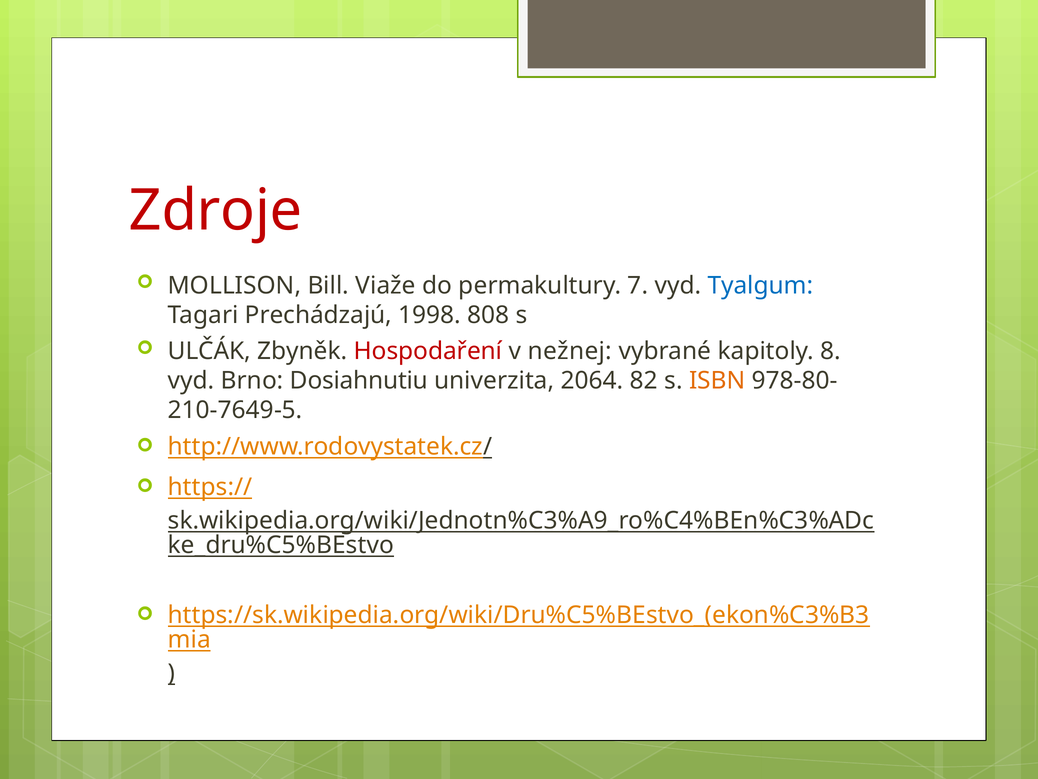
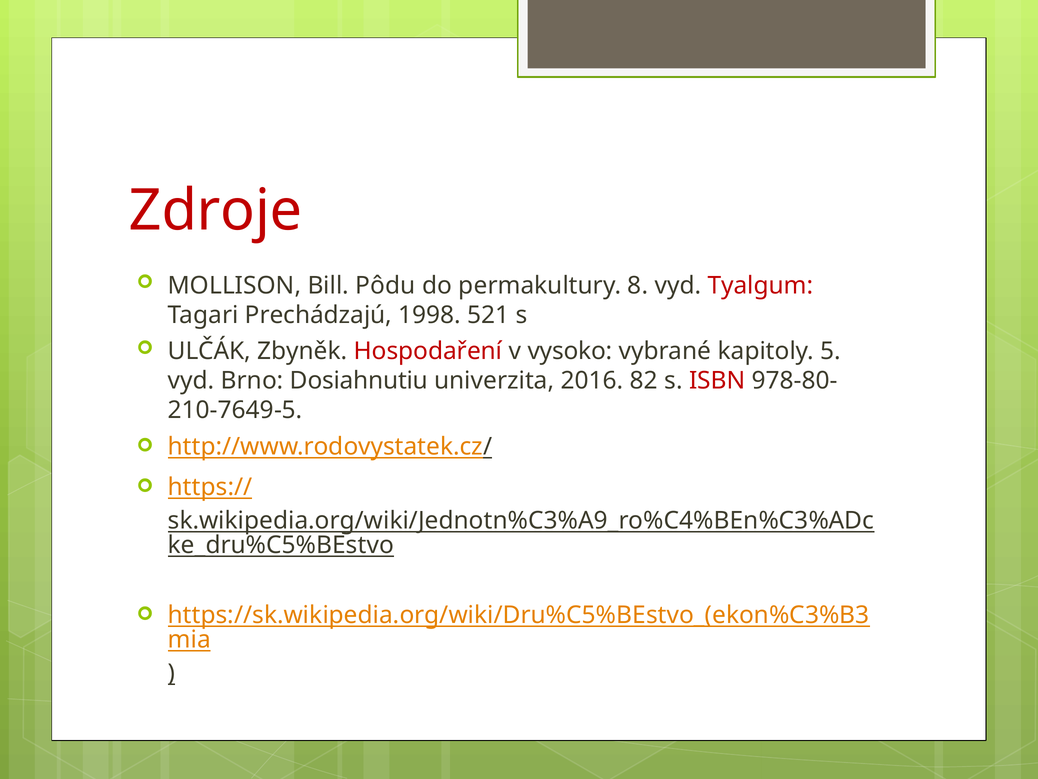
Viaže: Viaže -> Pôdu (386, 285)
7: 7 -> 8 (638, 285)
Tyalgum colour: blue -> red (760, 285)
808: 808 -> 521 (488, 315)
nežnej: nežnej -> vysoko (570, 351)
8: 8 -> 5 (831, 351)
2064: 2064 -> 2016 (592, 381)
ISBN colour: orange -> red (717, 381)
